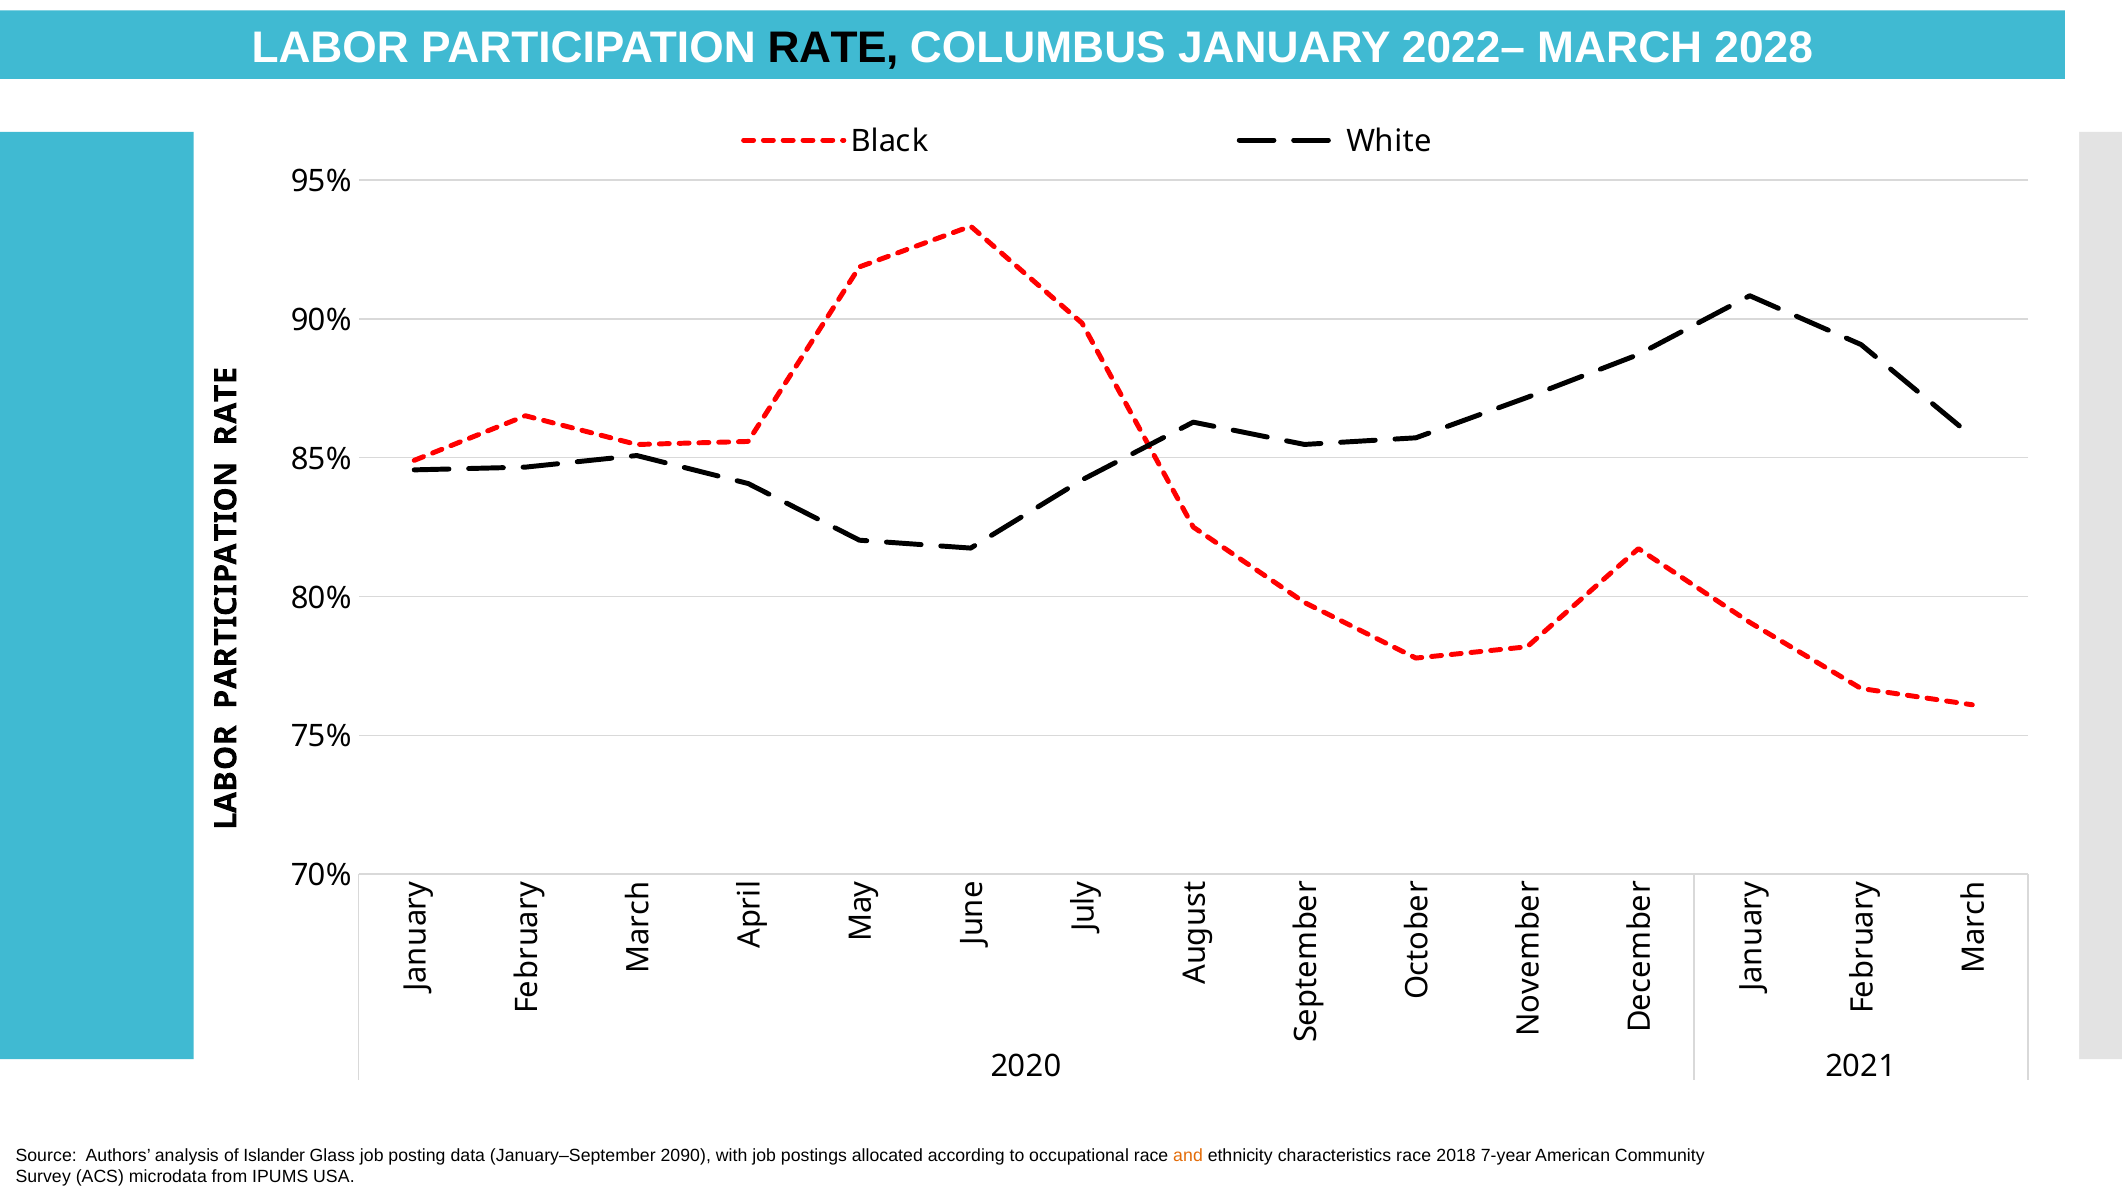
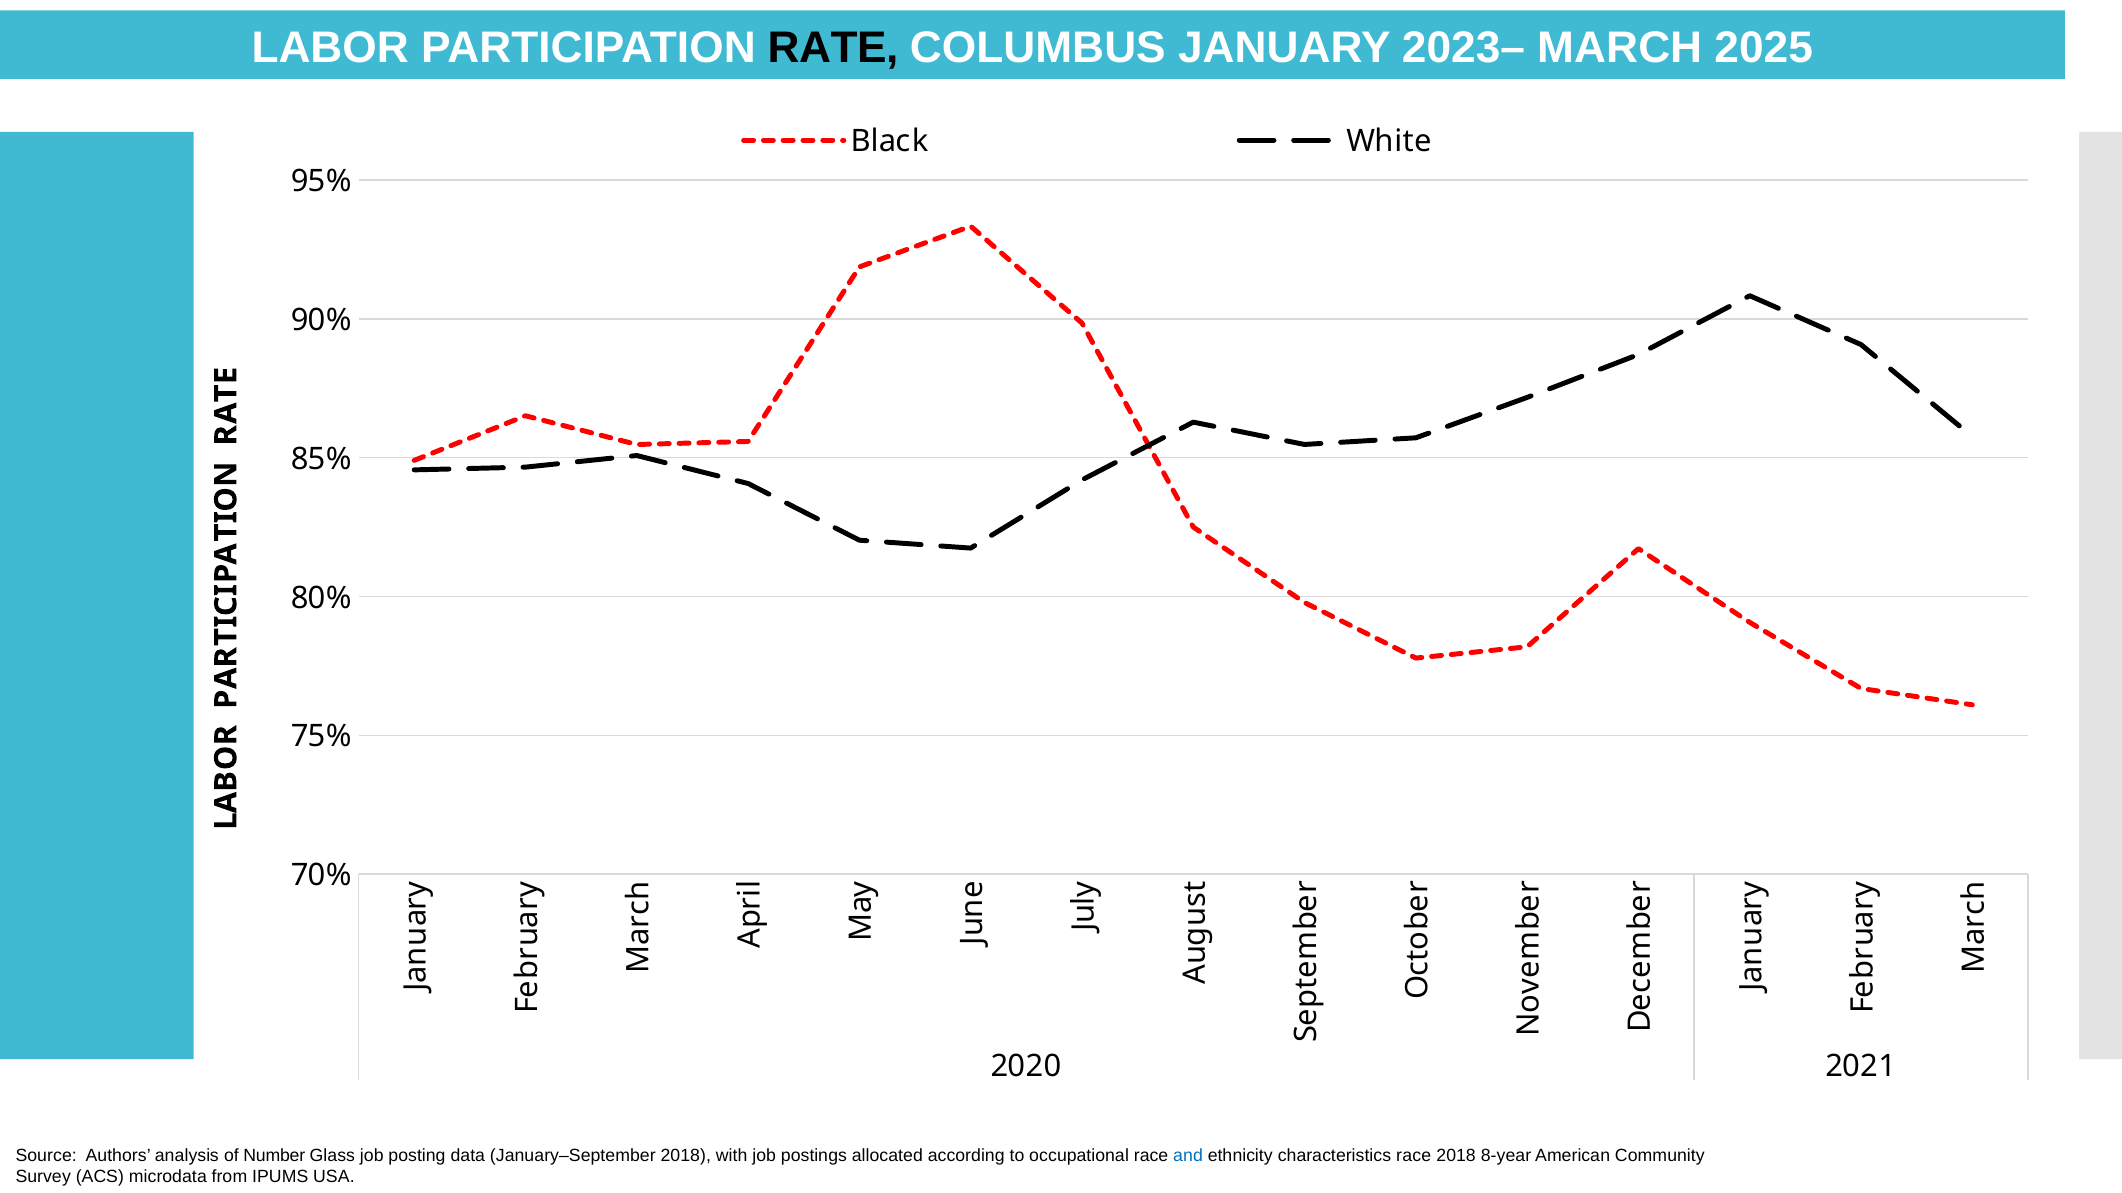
2022–: 2022– -> 2023– (1463, 48)
2028: 2028 -> 2025 (1764, 48)
Islander: Islander -> Number (274, 1156)
January–September 2090: 2090 -> 2018 (686, 1156)
and colour: orange -> blue (1188, 1156)
7-year: 7-year -> 8-year (1506, 1156)
